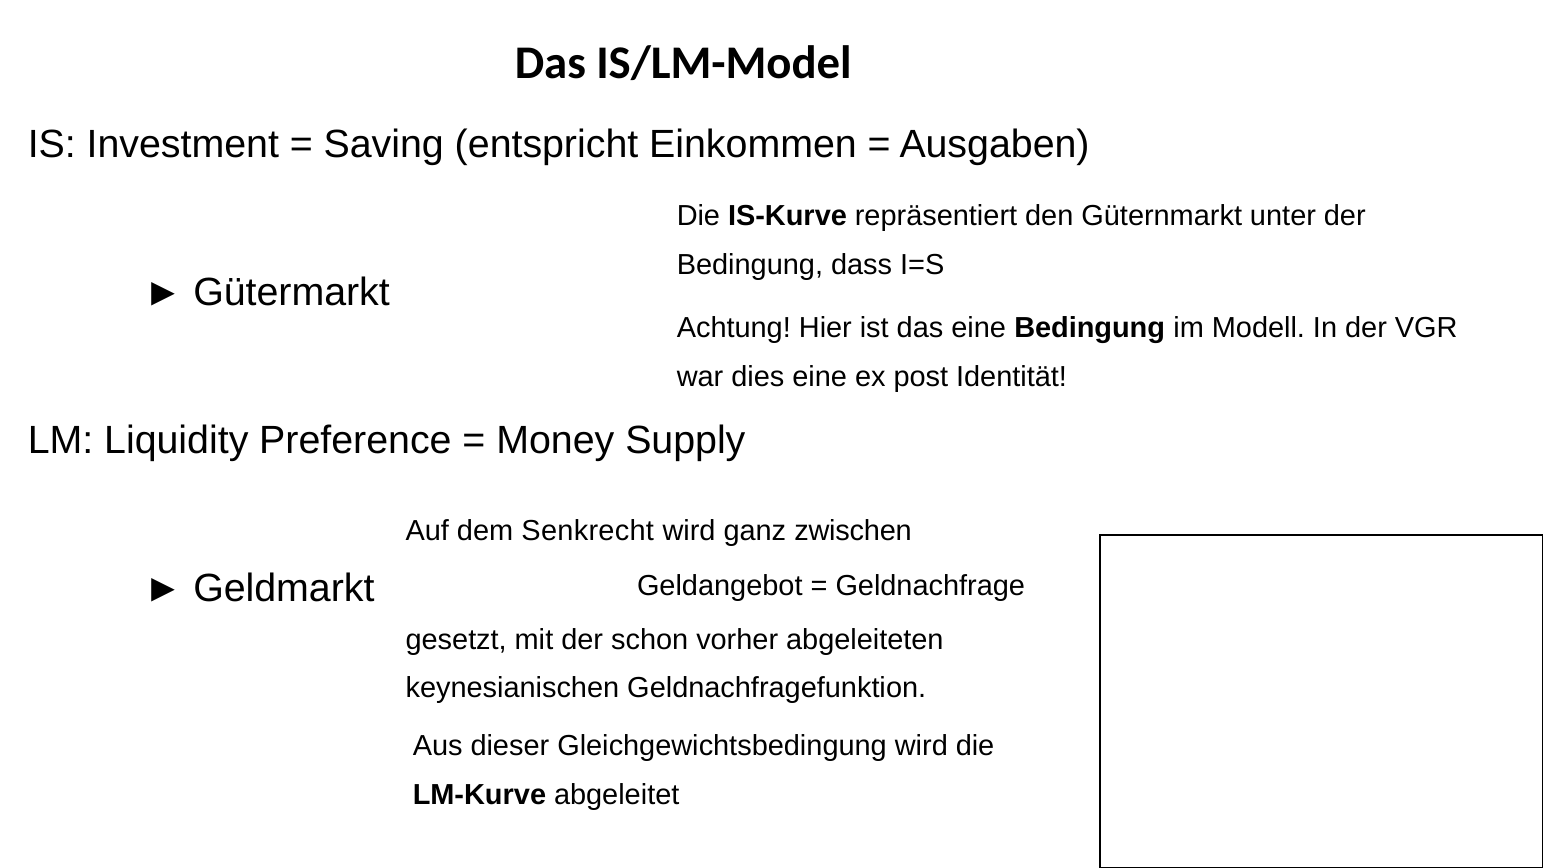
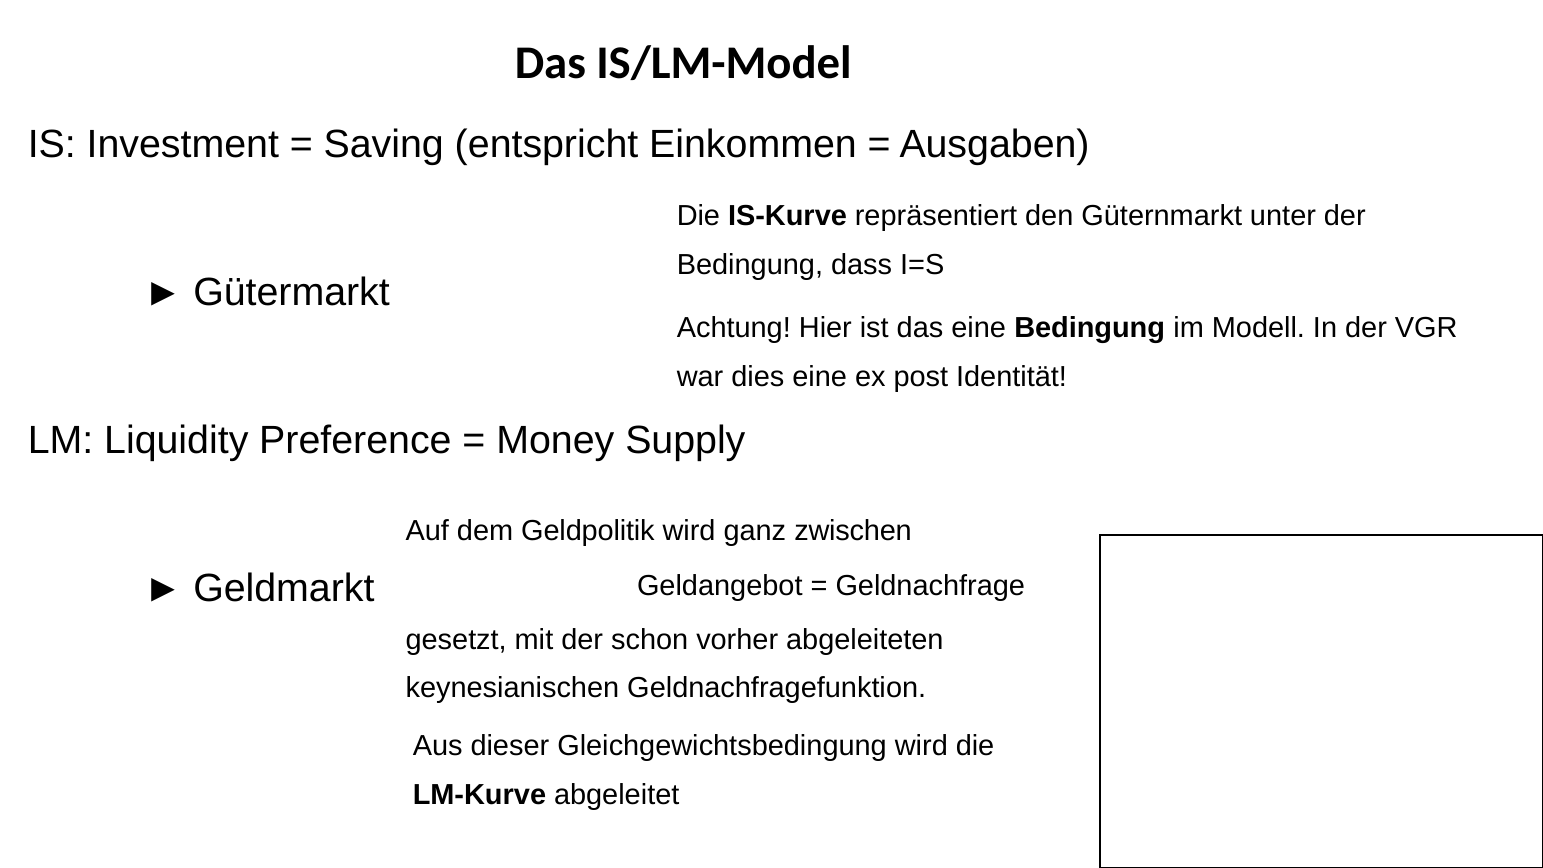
Senkrecht: Senkrecht -> Geldpolitik (588, 531)
